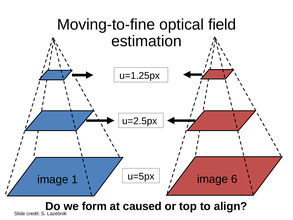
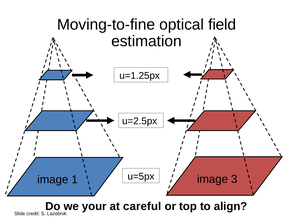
6: 6 -> 3 (234, 179)
form: form -> your (94, 206)
caused: caused -> careful (142, 206)
